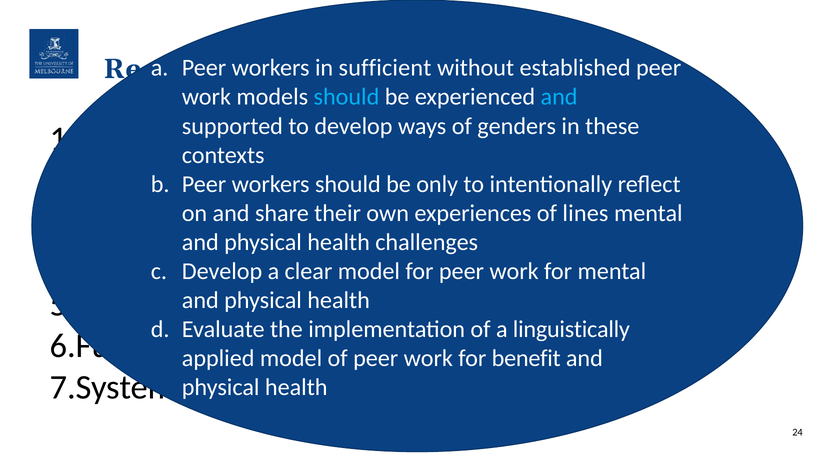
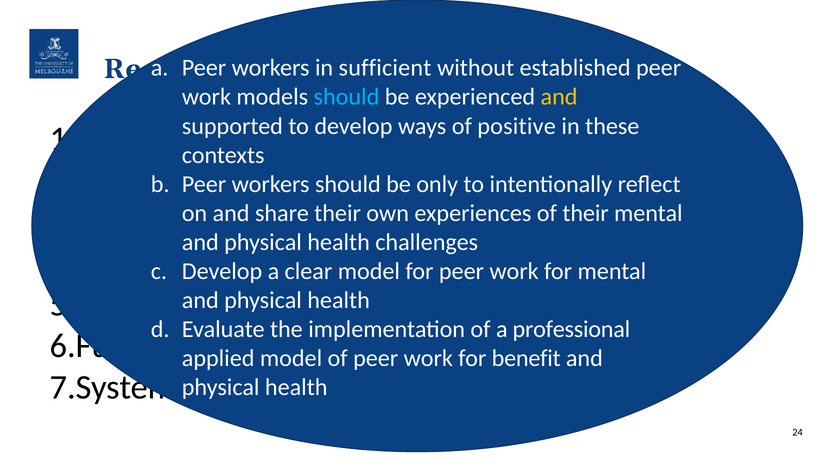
and colour: light blue -> yellow (559, 97)
genders: genders -> positive (517, 126)
of lines: lines -> their (586, 213)
linguistically: linguistically -> professional (571, 329)
